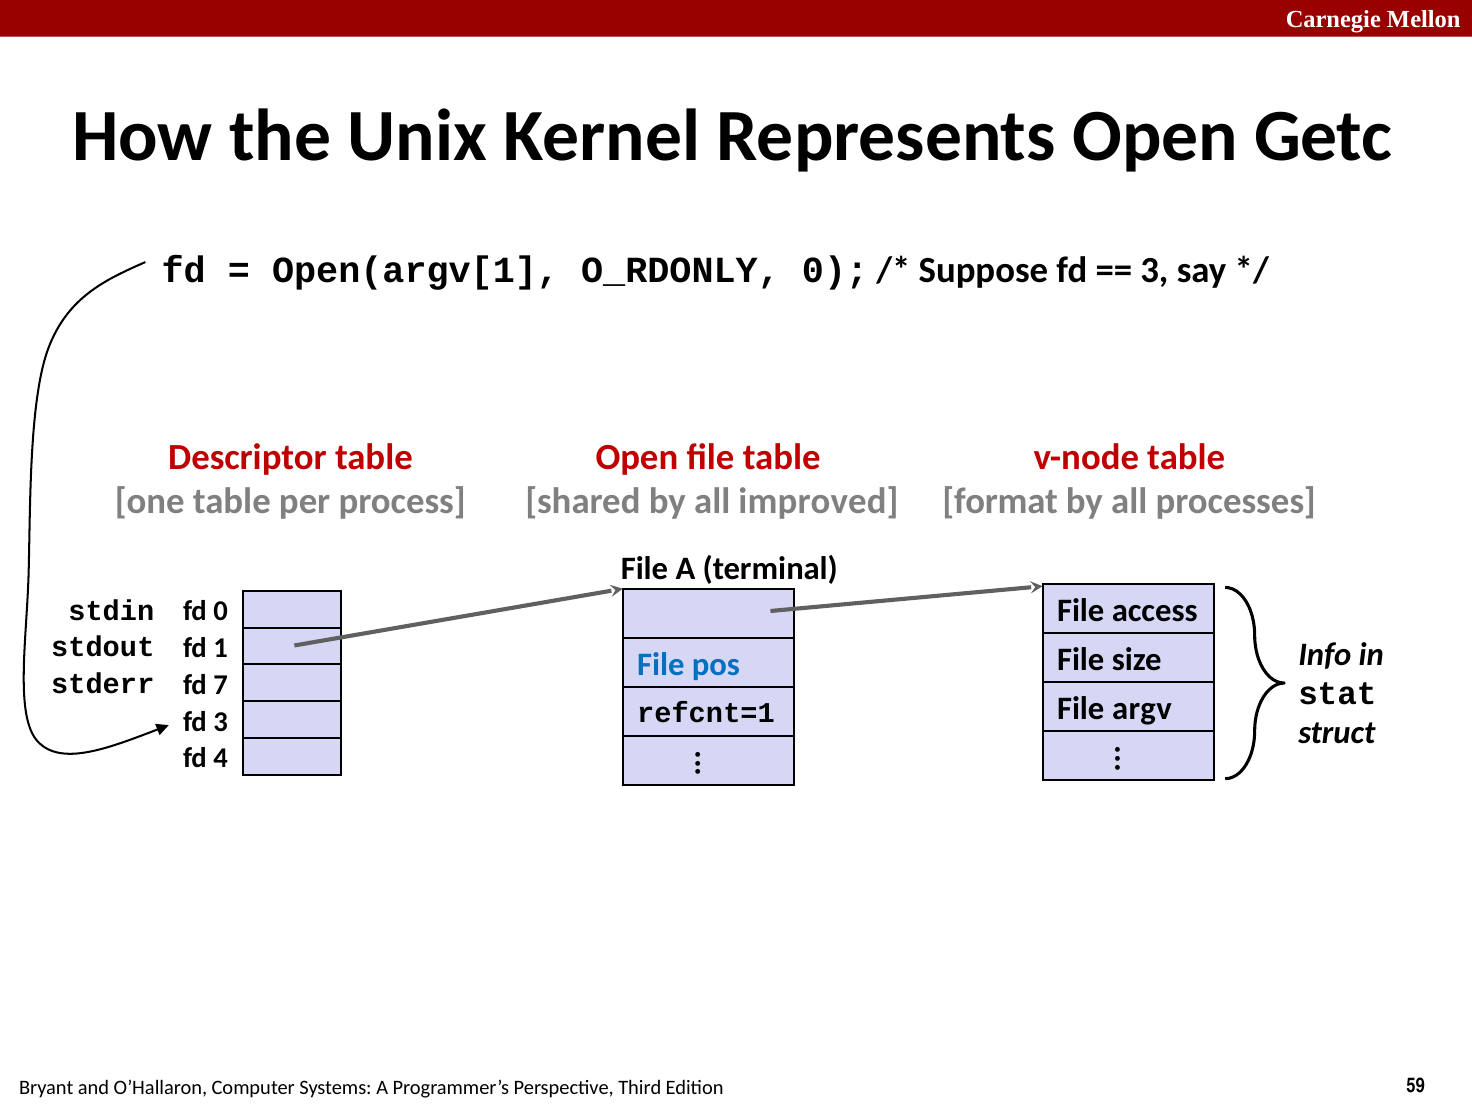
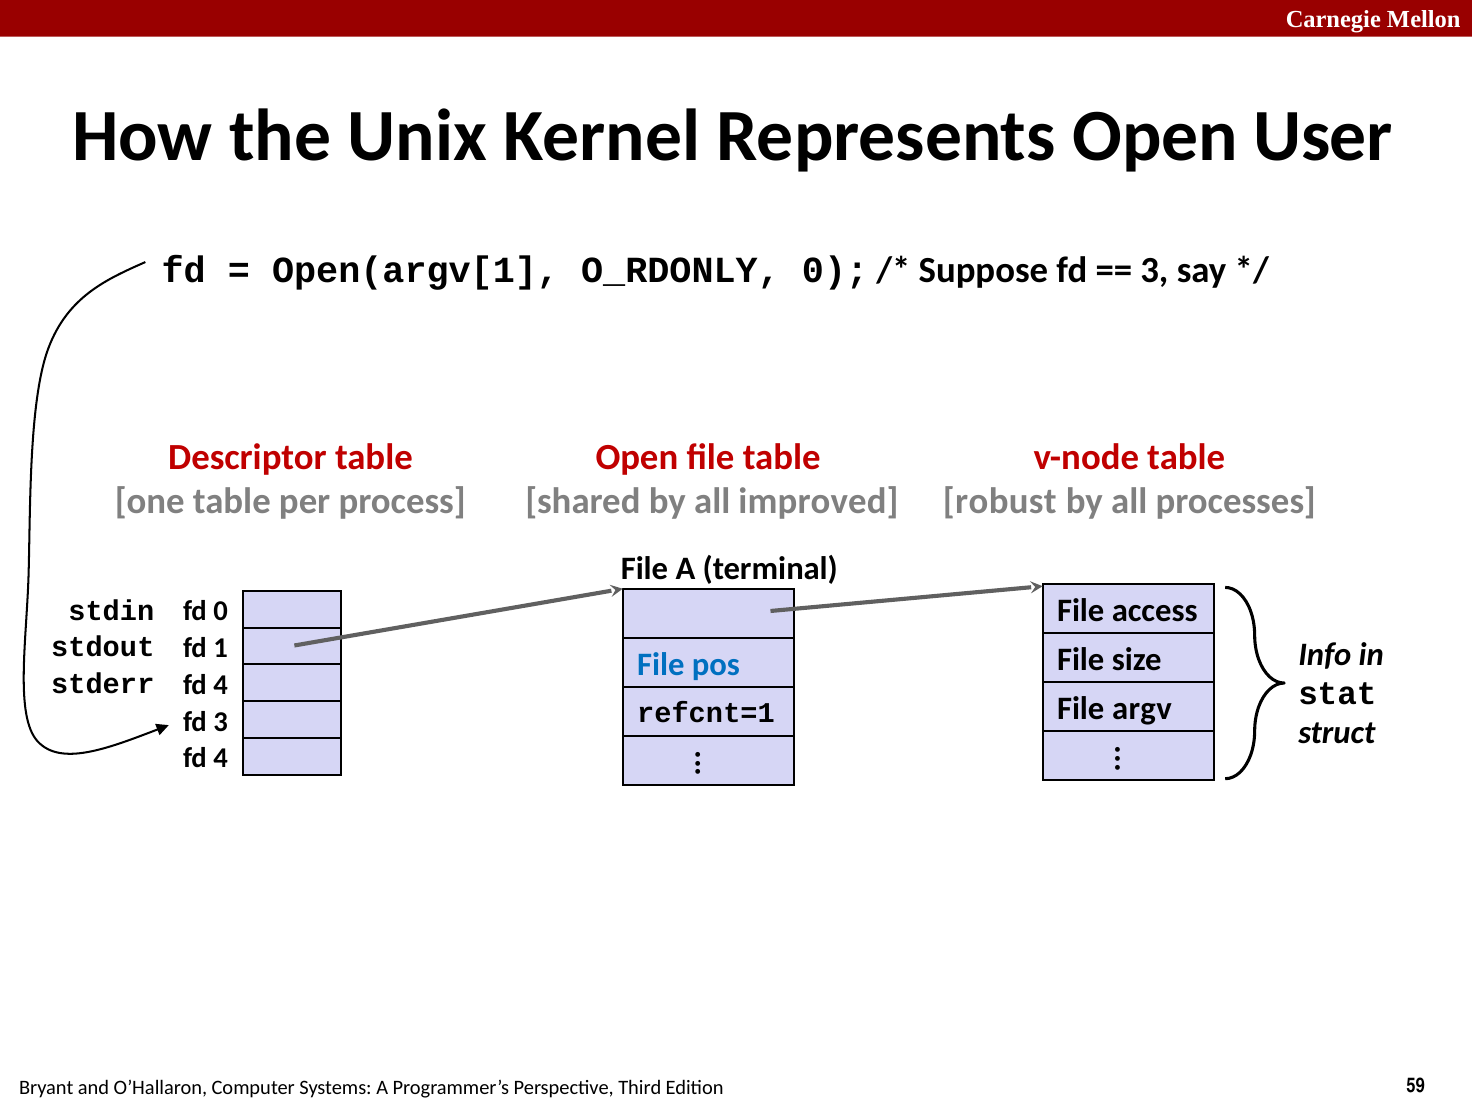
Getc: Getc -> User (1323, 137)
format: format -> robust (1000, 501)
7: 7 -> 4 (221, 685)
